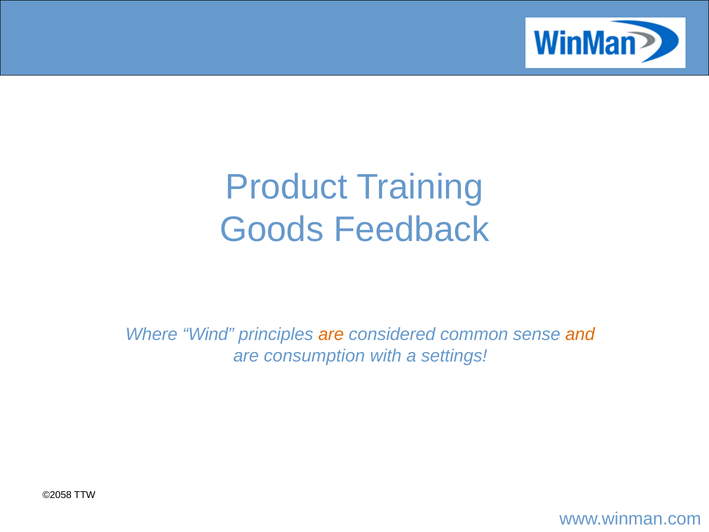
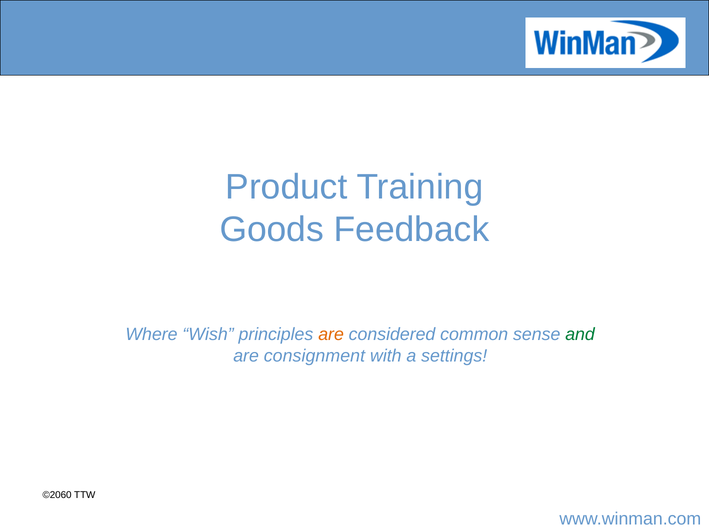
Wind: Wind -> Wish (208, 334)
and colour: orange -> green (580, 334)
consumption: consumption -> consignment (314, 356)
©2058: ©2058 -> ©2060 (57, 495)
